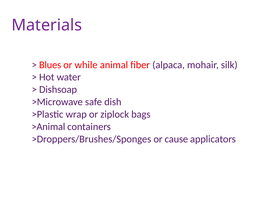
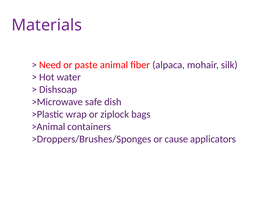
Blues: Blues -> Need (50, 65)
while: while -> paste (86, 65)
